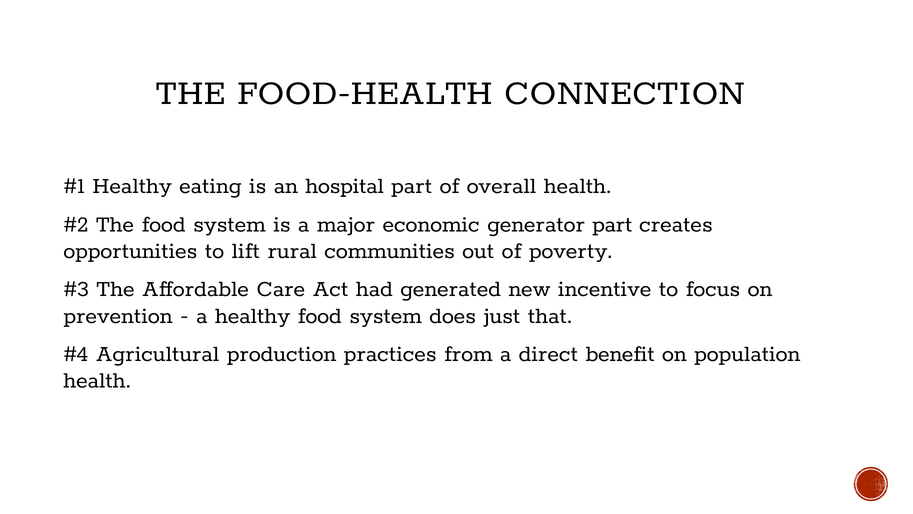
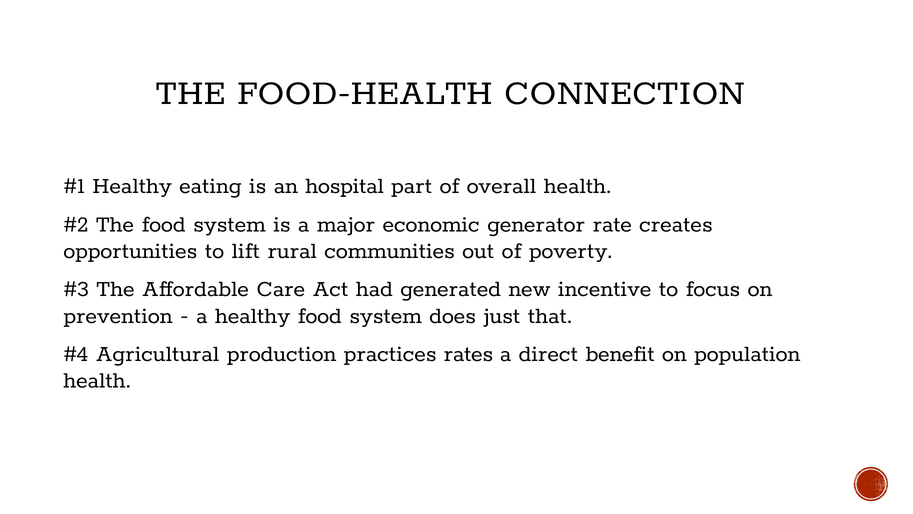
generator part: part -> rate (612, 223)
from: from -> rates (468, 353)
